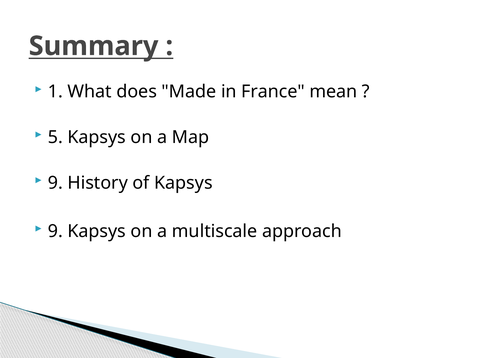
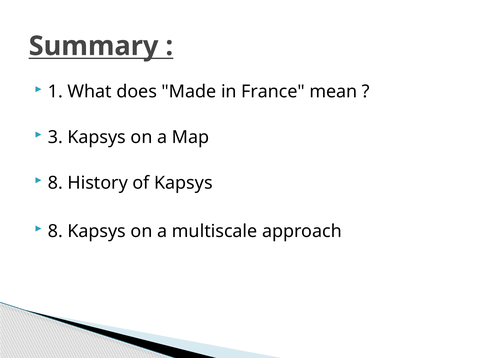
5: 5 -> 3 (55, 138)
9: 9 -> 8 (55, 183)
9: 9 -> 8 (55, 232)
